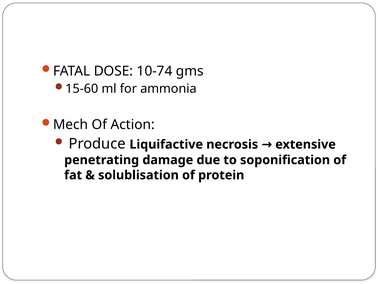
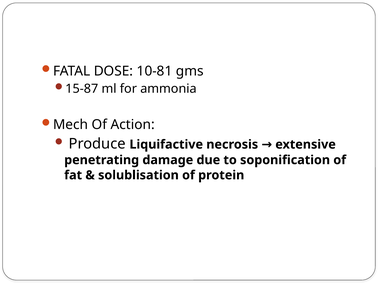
10-74: 10-74 -> 10-81 (155, 71)
15-60: 15-60 -> 15-87 (82, 89)
